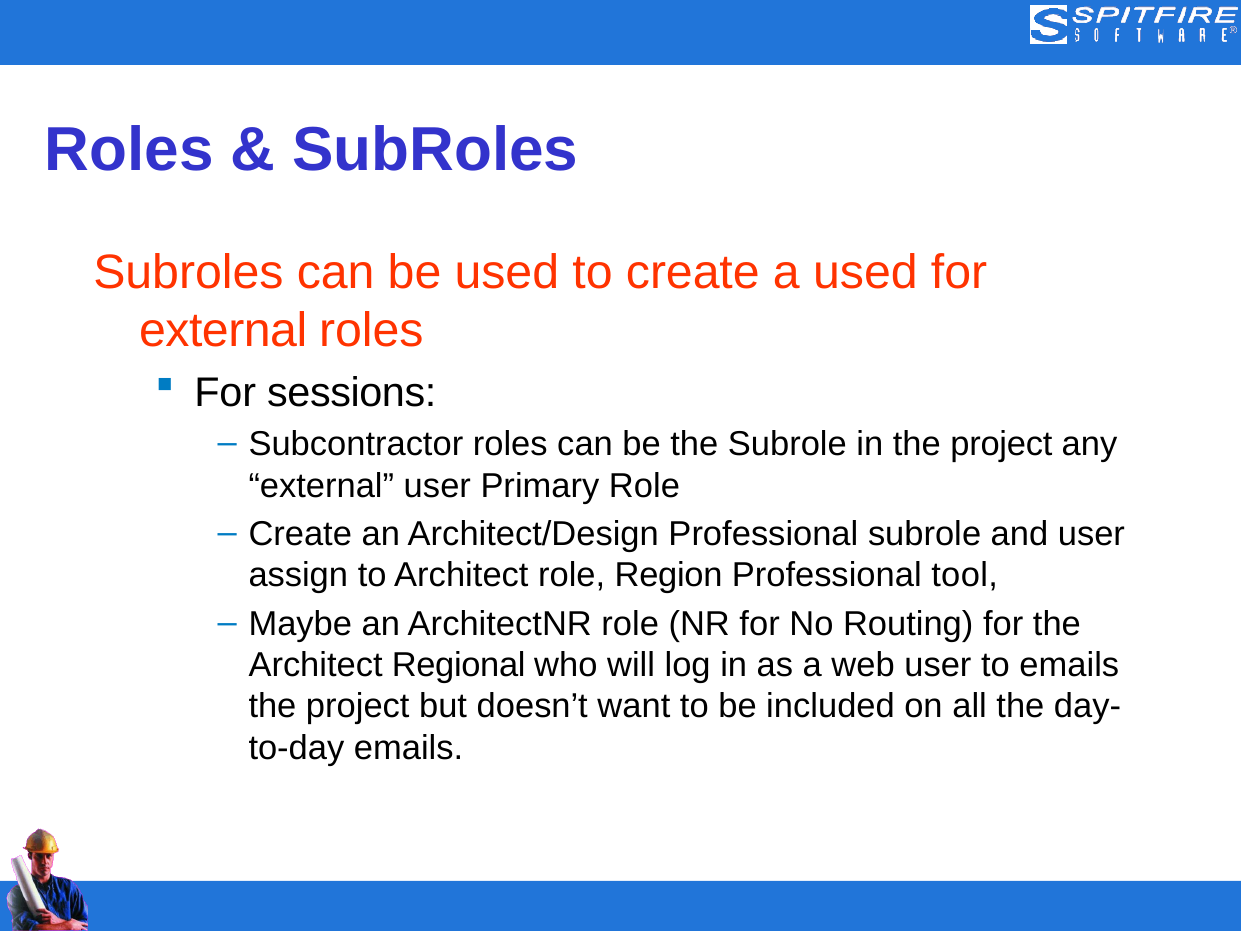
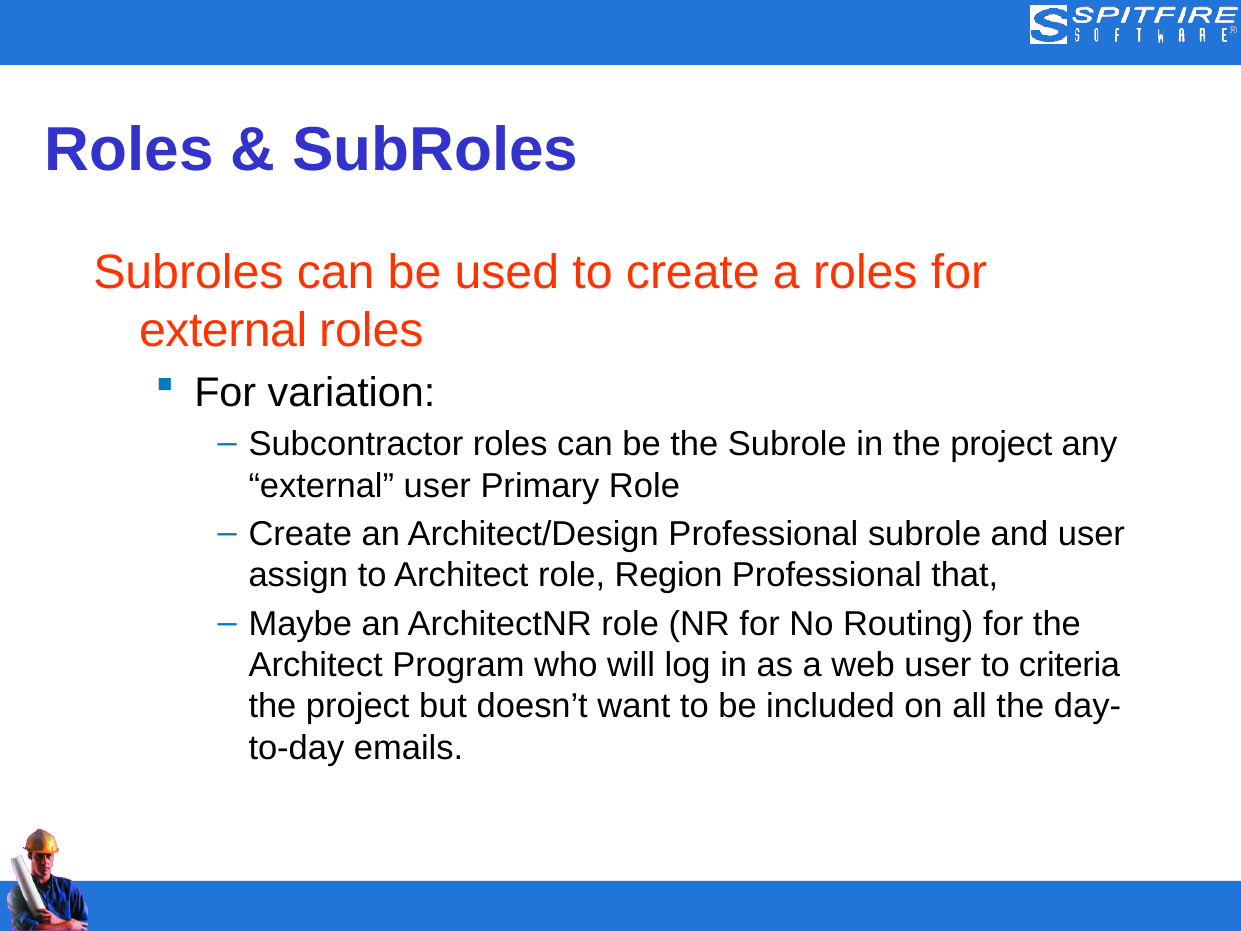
a used: used -> roles (865, 273)
sessions: sessions -> variation (352, 392)
tool: tool -> that (965, 575)
Regional: Regional -> Program (458, 665)
to emails: emails -> criteria (1070, 665)
